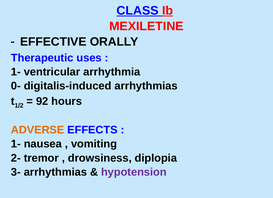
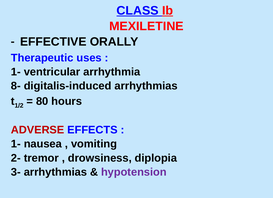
0-: 0- -> 8- (16, 86)
92: 92 -> 80 (42, 102)
ADVERSE colour: orange -> red (38, 130)
